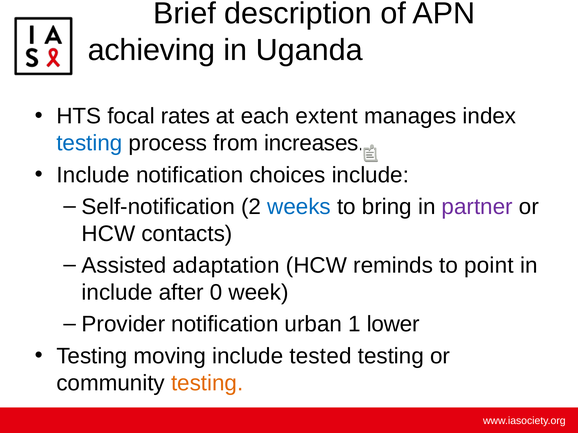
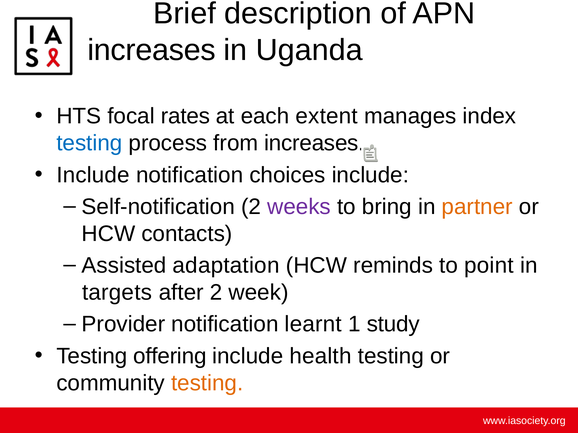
achieving: achieving -> increases (152, 50)
weeks colour: blue -> purple (299, 207)
partner colour: purple -> orange (477, 207)
include: include -> targets (117, 293)
after 0: 0 -> 2 (216, 293)
urban: urban -> learnt (313, 325)
lower: lower -> study (393, 325)
moving: moving -> offering (170, 356)
tested: tested -> health (320, 356)
